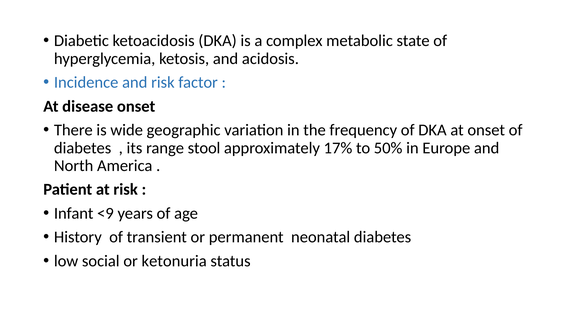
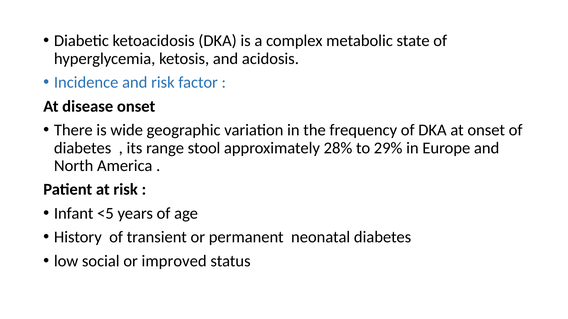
17%: 17% -> 28% (338, 148)
50%: 50% -> 29% (388, 148)
<9: <9 -> <5 (105, 214)
ketonuria: ketonuria -> improved (174, 261)
